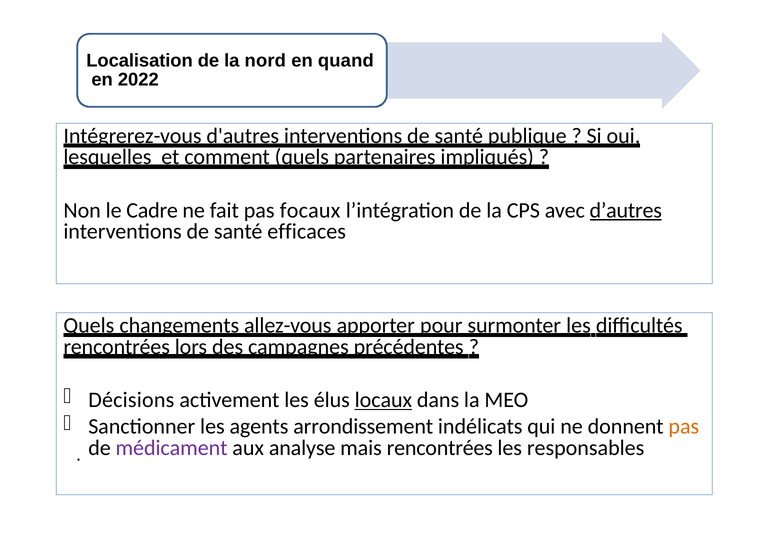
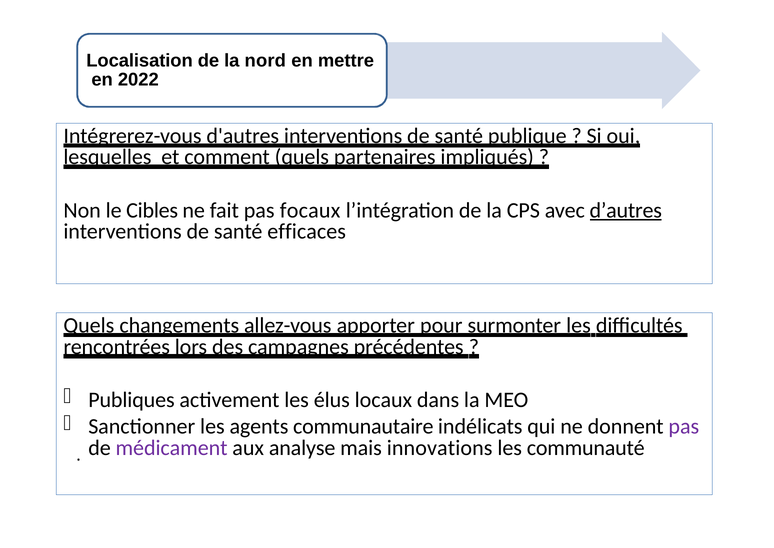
quand: quand -> mettre (346, 60)
Cadre: Cadre -> Cibles (152, 210)
Décisions: Décisions -> Publiques (131, 399)
locaux underline: present -> none (383, 399)
arrondissement: arrondissement -> communautaire (363, 426)
pas colour: orange -> purple (684, 426)
mais rencontrées: rencontrées -> innovations (440, 447)
responsables: responsables -> communauté (586, 447)
